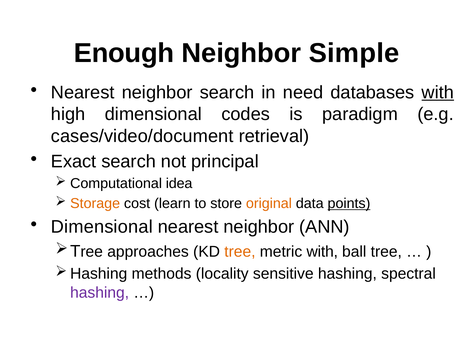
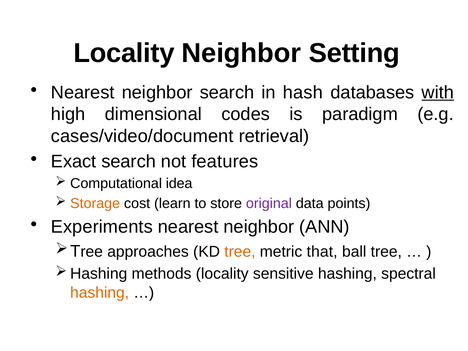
Enough: Enough -> Locality (124, 53)
Simple: Simple -> Setting (354, 53)
need: need -> hash (303, 92)
principal: principal -> features (225, 161)
original colour: orange -> purple (269, 204)
points underline: present -> none (349, 204)
Dimensional: Dimensional -> Experiments (102, 227)
metric with: with -> that (322, 252)
hashing colour: purple -> orange (100, 293)
